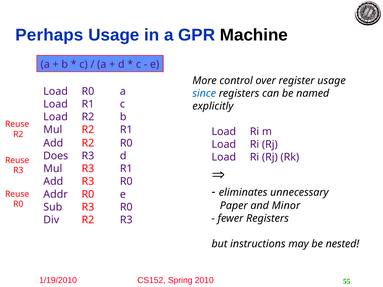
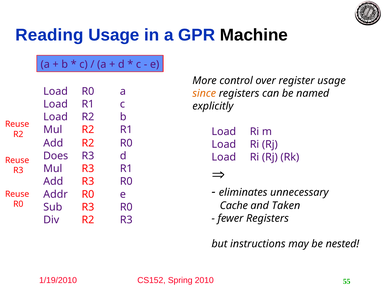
Perhaps: Perhaps -> Reading (49, 35)
since colour: blue -> orange (204, 93)
Paper: Paper -> Cache (234, 206)
Minor: Minor -> Taken (286, 206)
